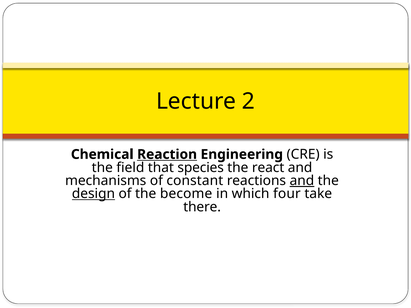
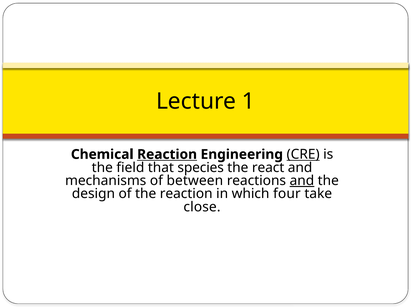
2: 2 -> 1 (248, 101)
CRE underline: none -> present (303, 155)
constant: constant -> between (195, 181)
design underline: present -> none (93, 194)
the become: become -> reaction (186, 194)
there: there -> close (202, 207)
